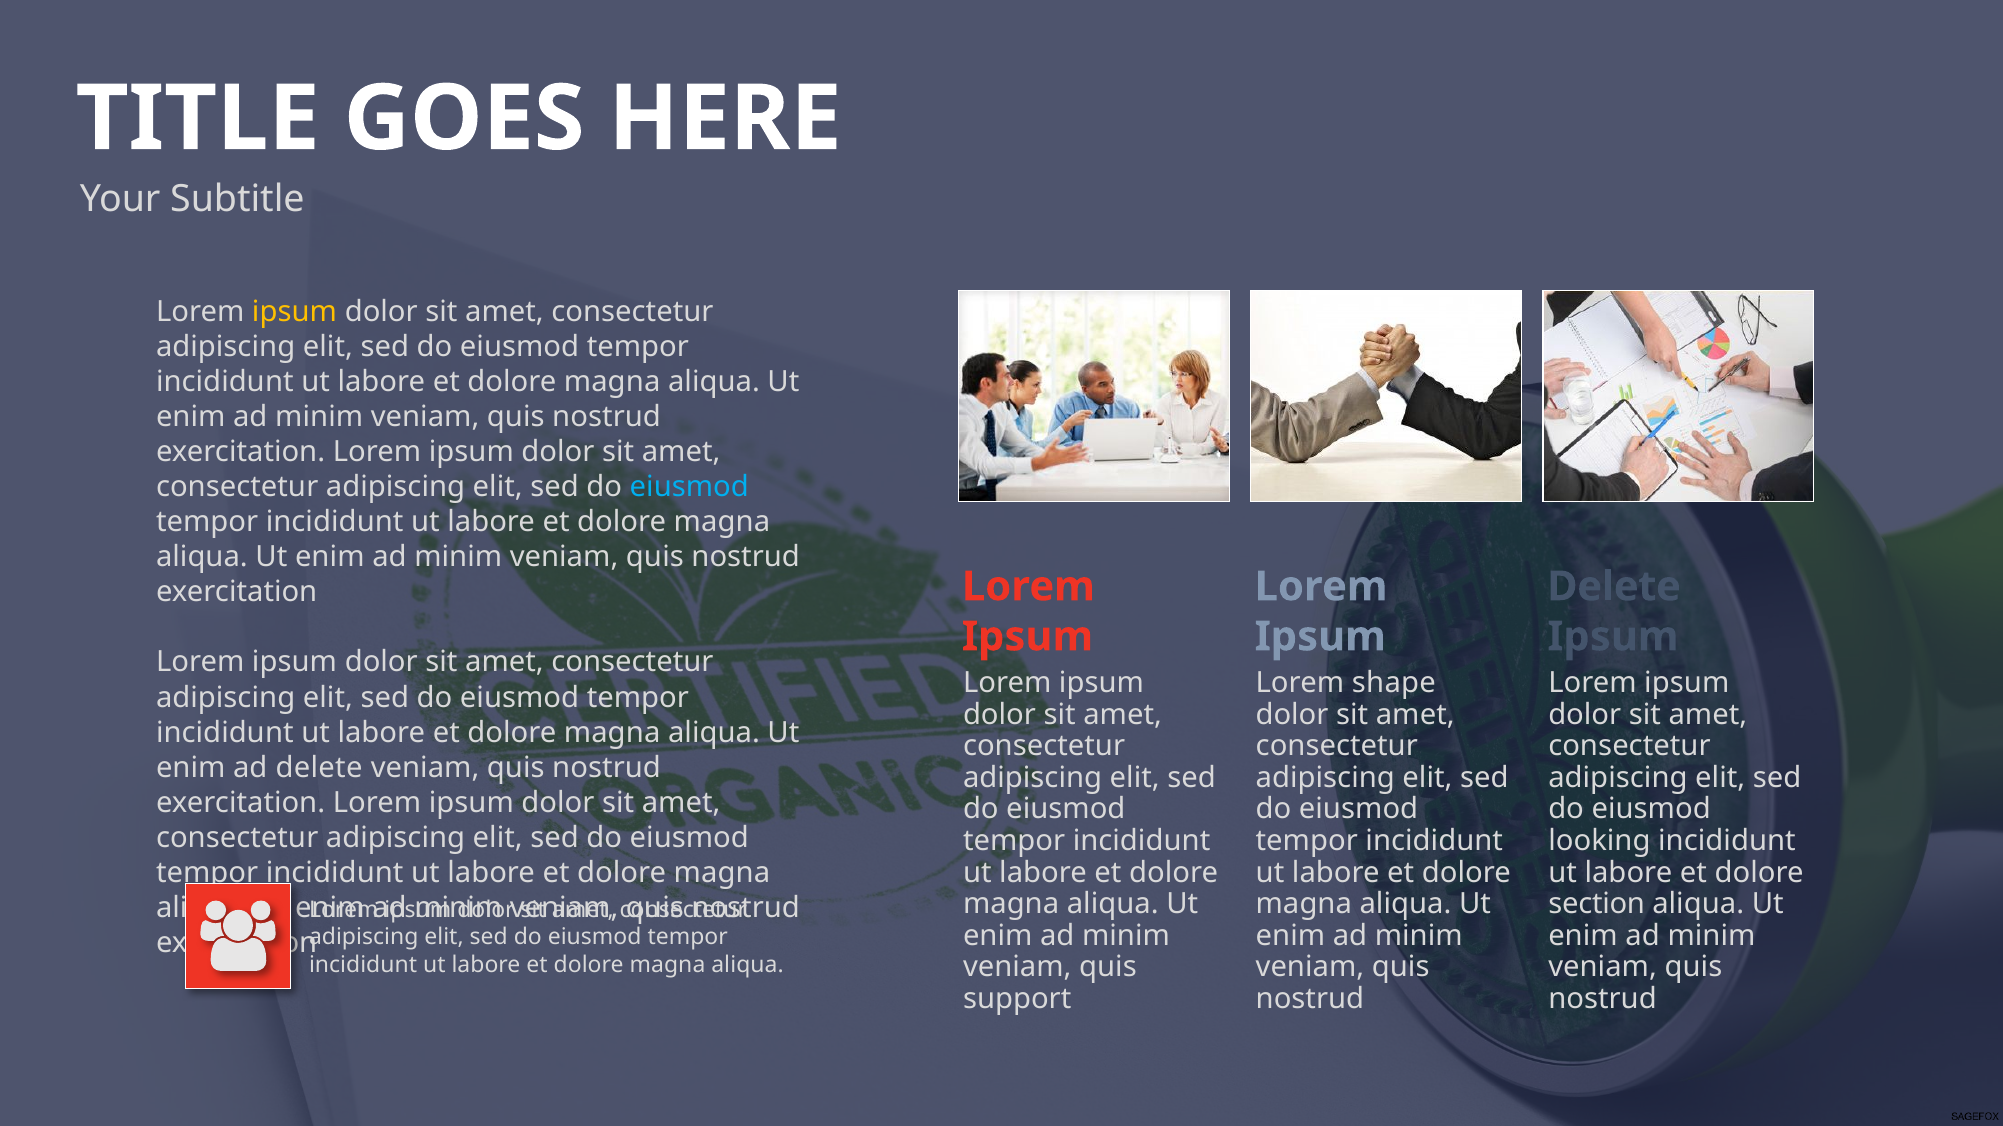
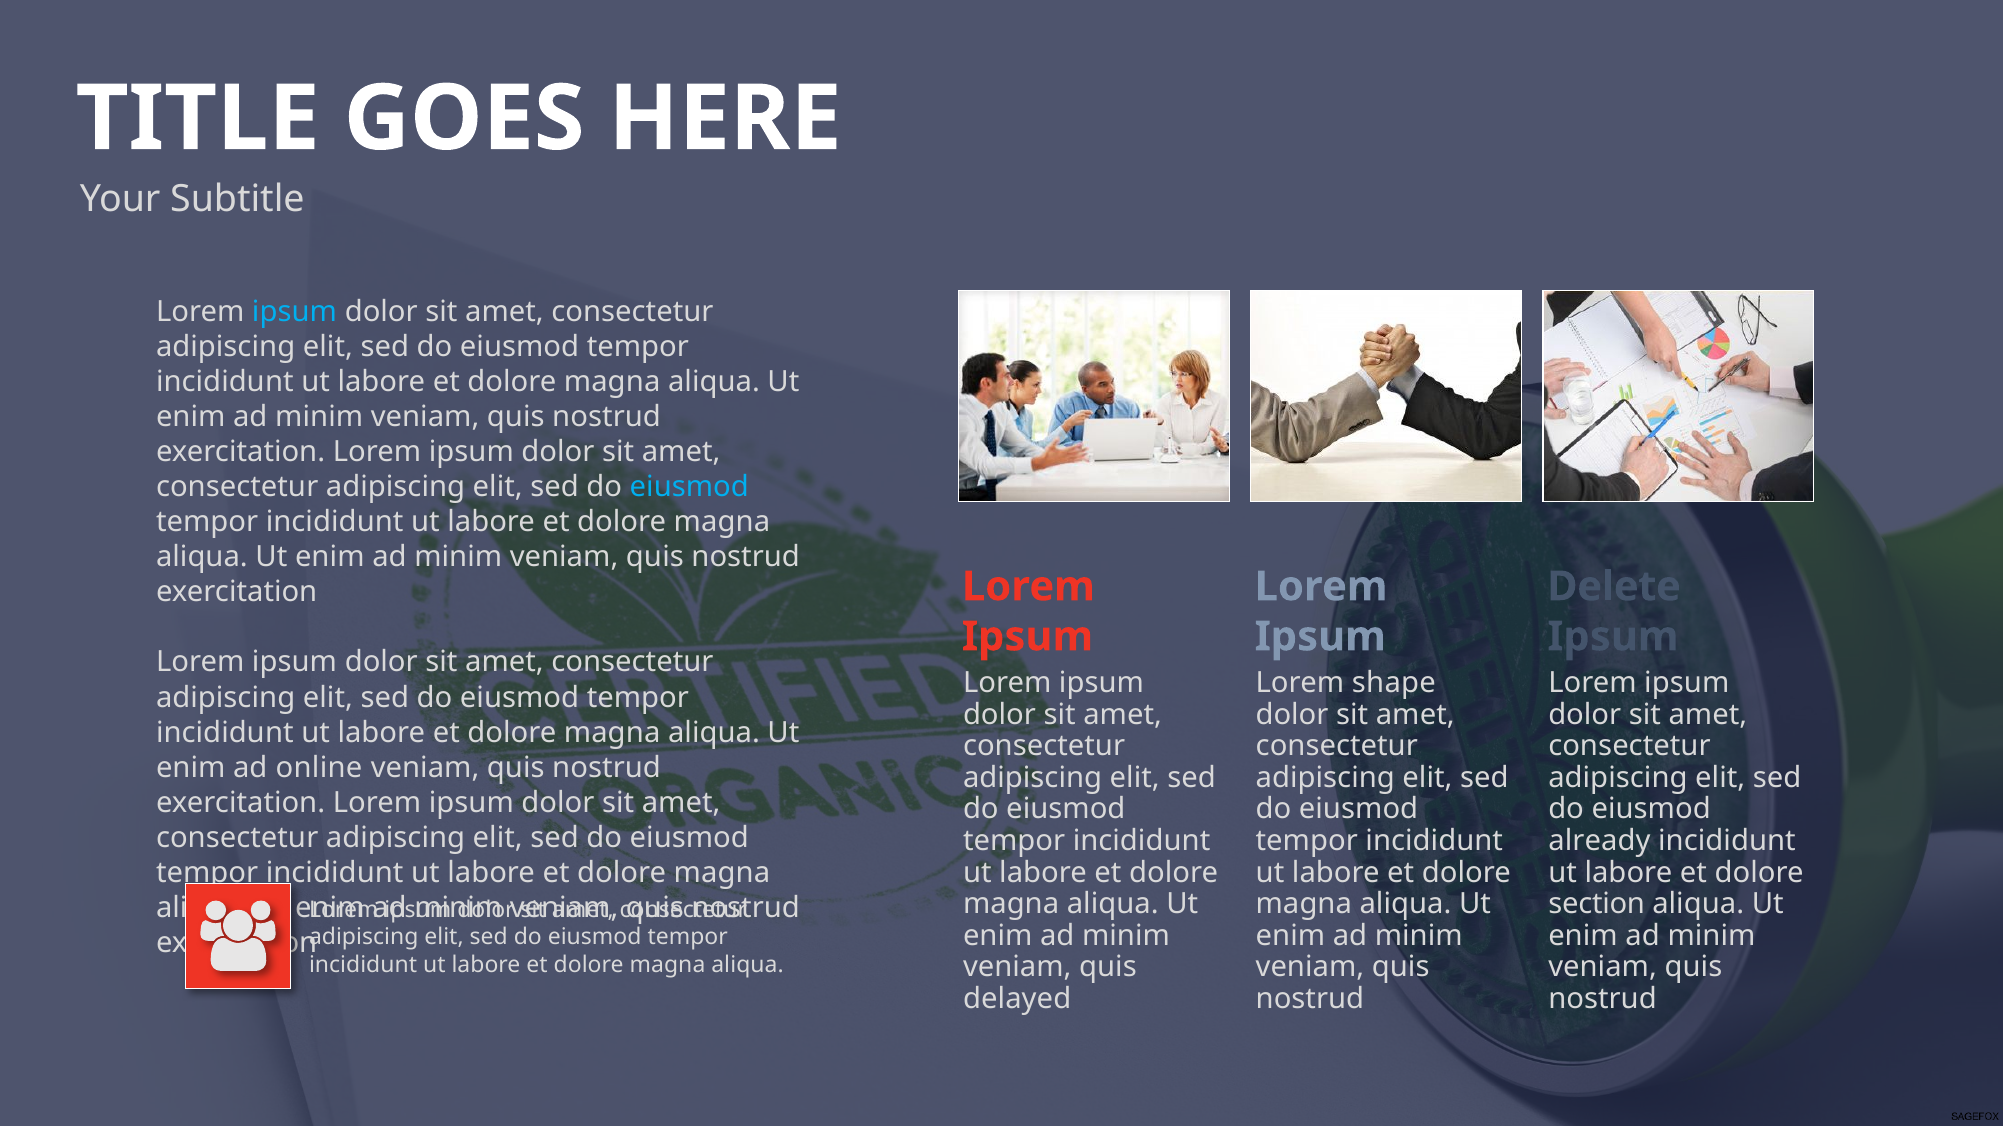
ipsum colour: yellow -> light blue (294, 312)
ad delete: delete -> online (319, 768)
looking: looking -> already (1599, 841)
support: support -> delayed (1017, 999)
